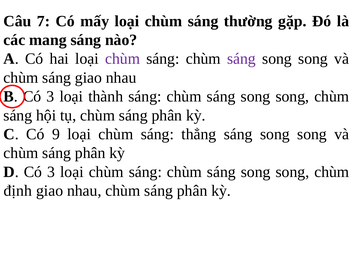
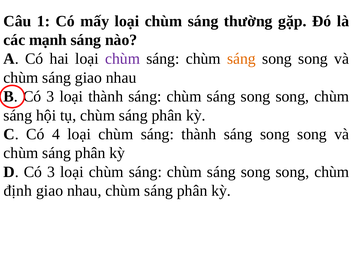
7: 7 -> 1 (43, 21)
mang: mang -> mạnh (48, 40)
sáng colour: purple -> orange (241, 59)
9: 9 -> 4 (56, 134)
sáng thẳng: thẳng -> thành (199, 134)
